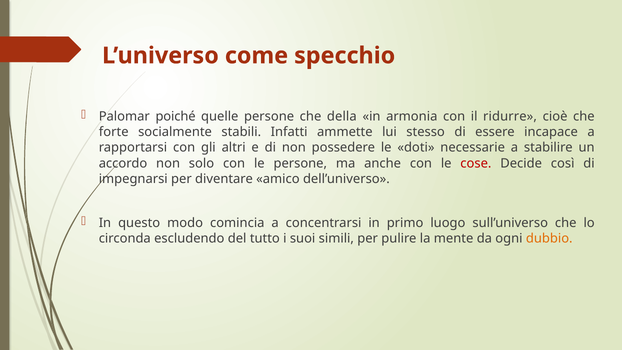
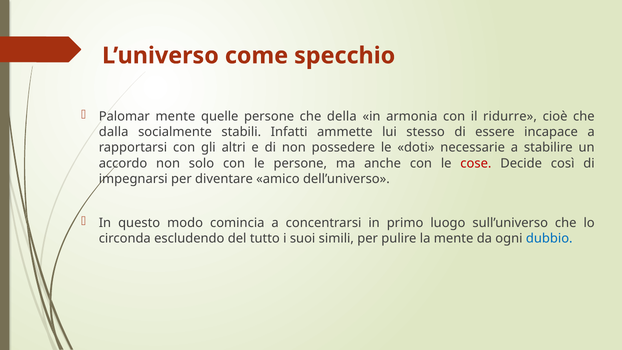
Palomar poiché: poiché -> mente (175, 117)
forte: forte -> dalla (114, 132)
dubbio colour: orange -> blue (549, 238)
